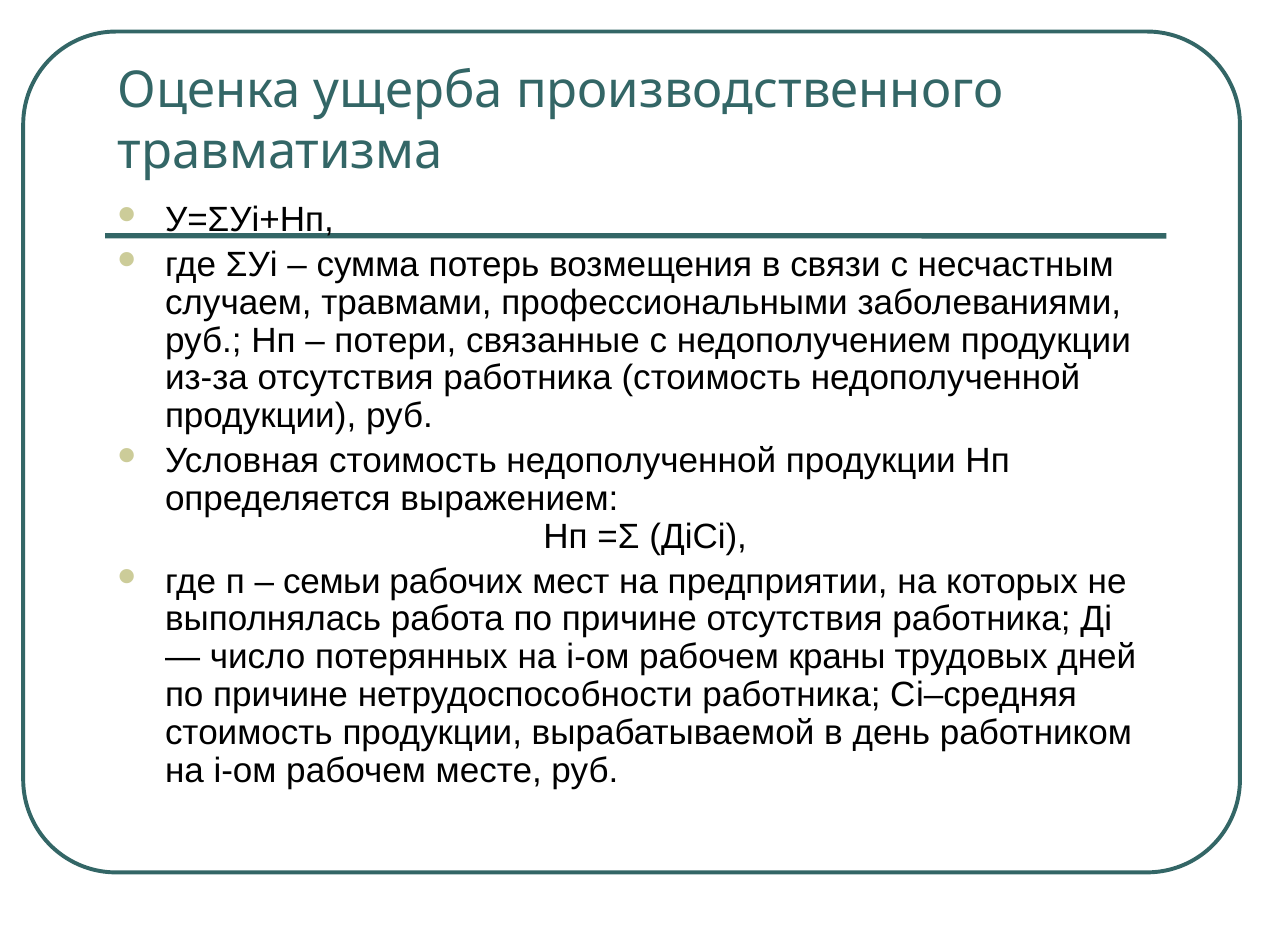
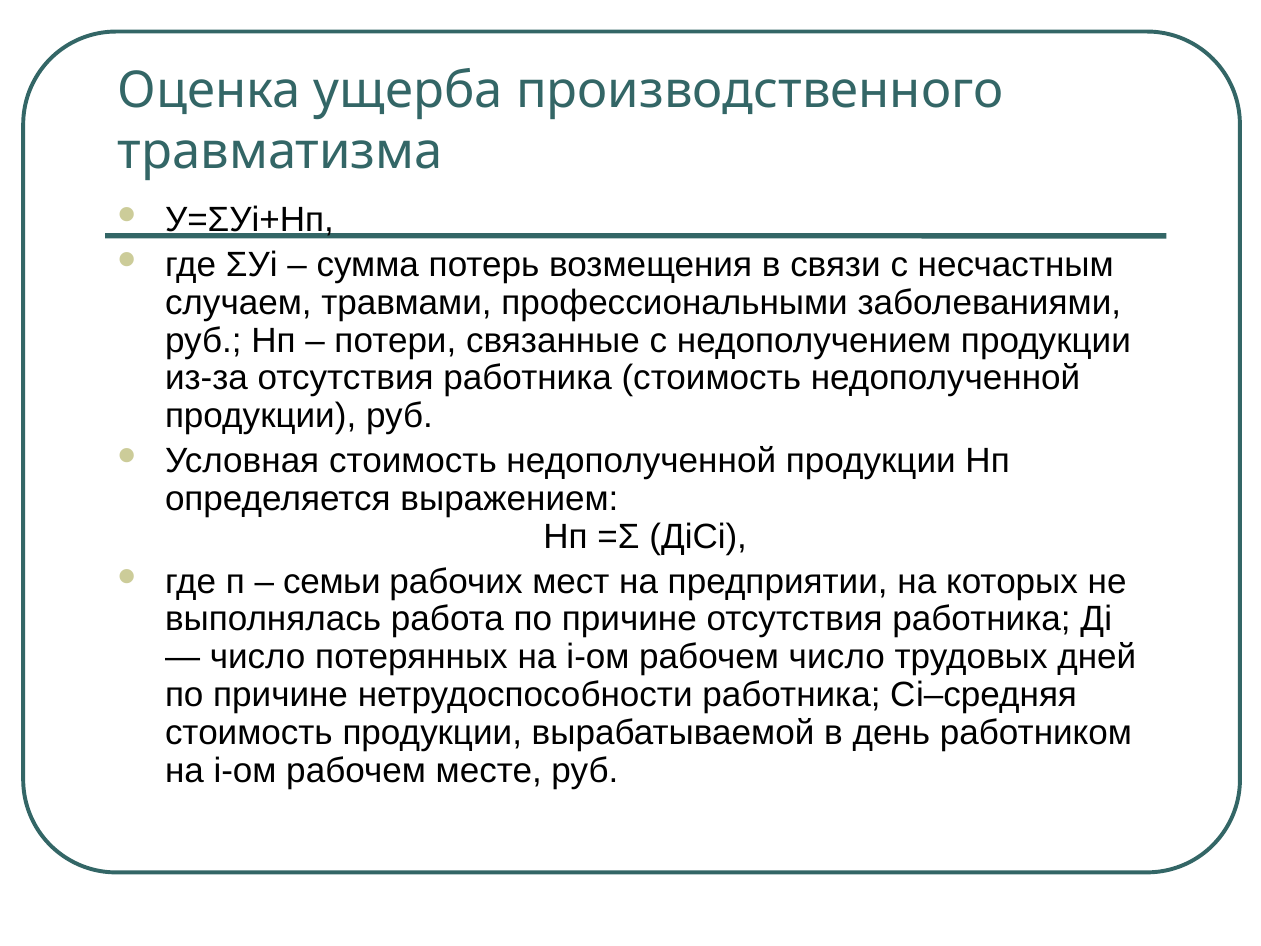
рабочем краны: краны -> число (837, 657)
